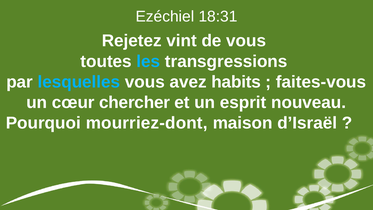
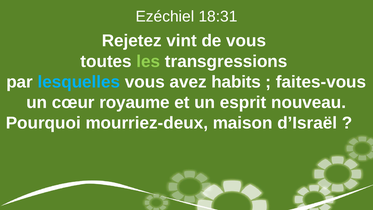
les colour: light blue -> light green (148, 61)
chercher: chercher -> royaume (135, 102)
mourriez-dont: mourriez-dont -> mourriez-deux (147, 123)
